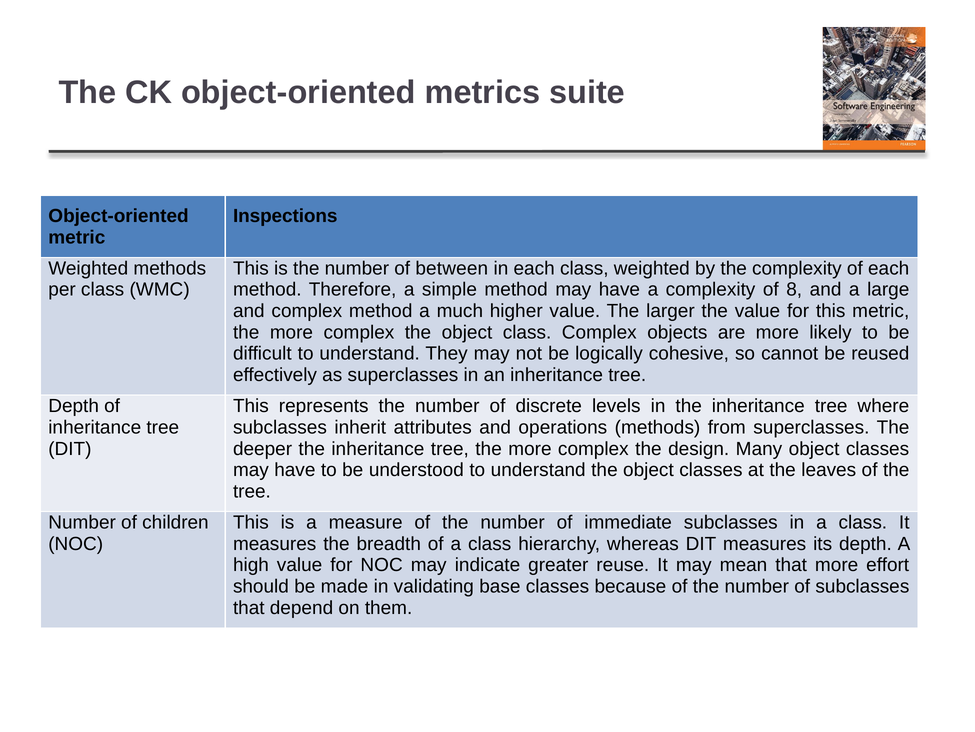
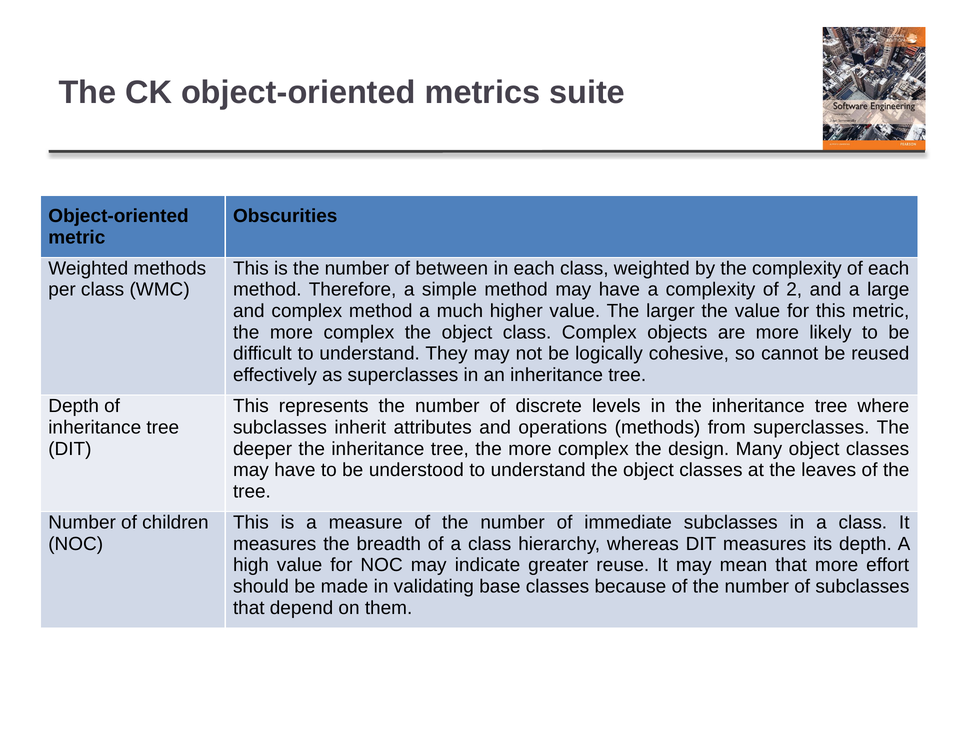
Inspections: Inspections -> Obscurities (285, 216)
8: 8 -> 2 (794, 289)
